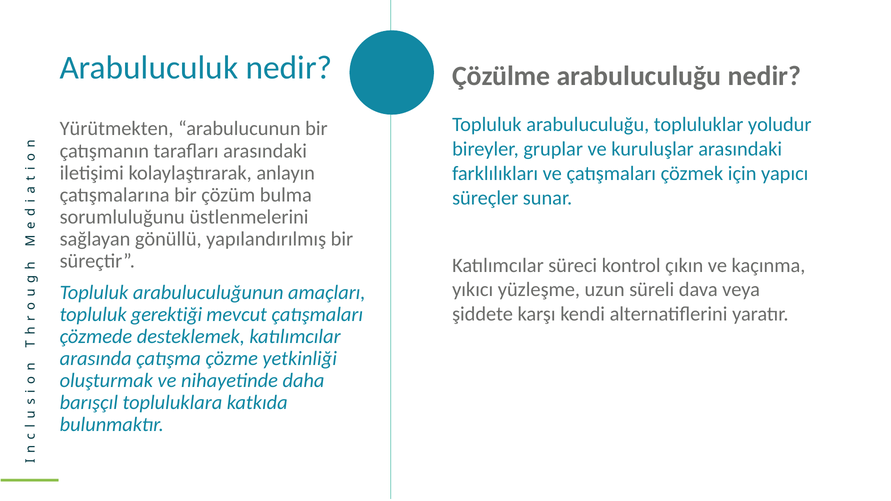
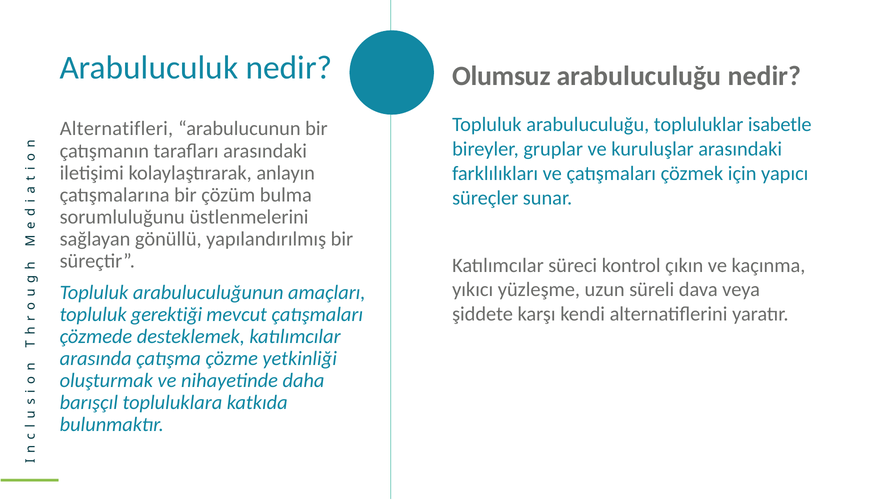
Çözülme: Çözülme -> Olumsuz (501, 76)
yoludur: yoludur -> isabetle (780, 124)
Yürütmekten: Yürütmekten -> Alternatifleri (117, 129)
